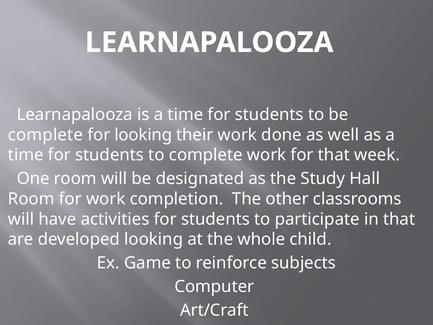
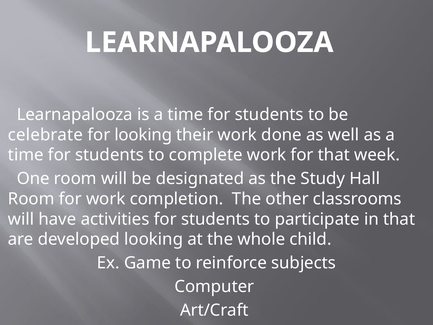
complete: complete -> celebrate (45, 135)
